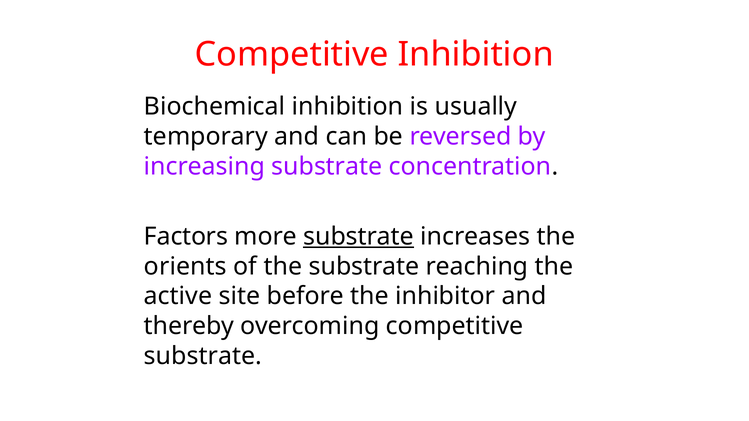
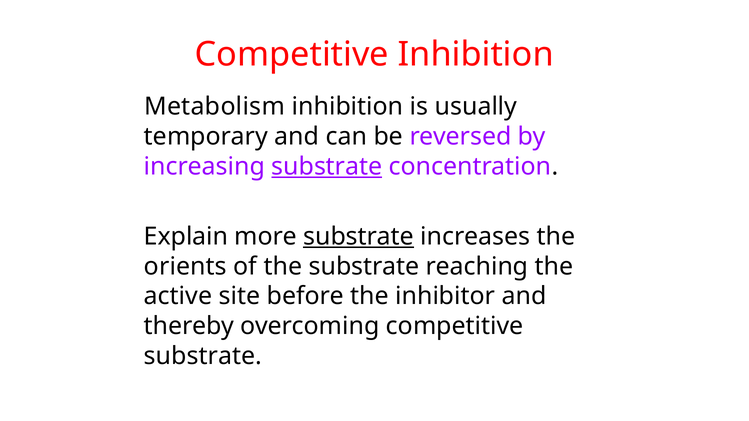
Biochemical: Biochemical -> Metabolism (215, 107)
substrate underline: none -> present (327, 167)
Factors: Factors -> Explain (186, 236)
